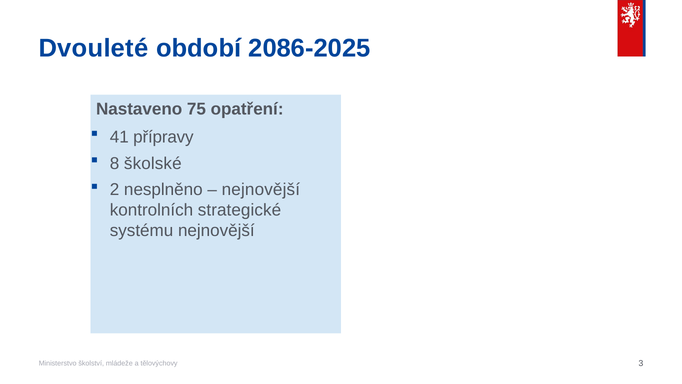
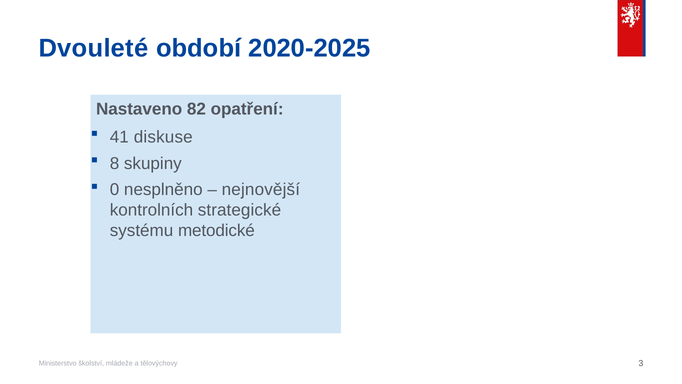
2086-2025: 2086-2025 -> 2020-2025 (309, 48)
75: 75 -> 82 (196, 109)
přípravy: přípravy -> diskuse (163, 137)
školské: školské -> skupiny (153, 163)
2: 2 -> 0 (115, 190)
systému nejnovější: nejnovější -> metodické (216, 231)
